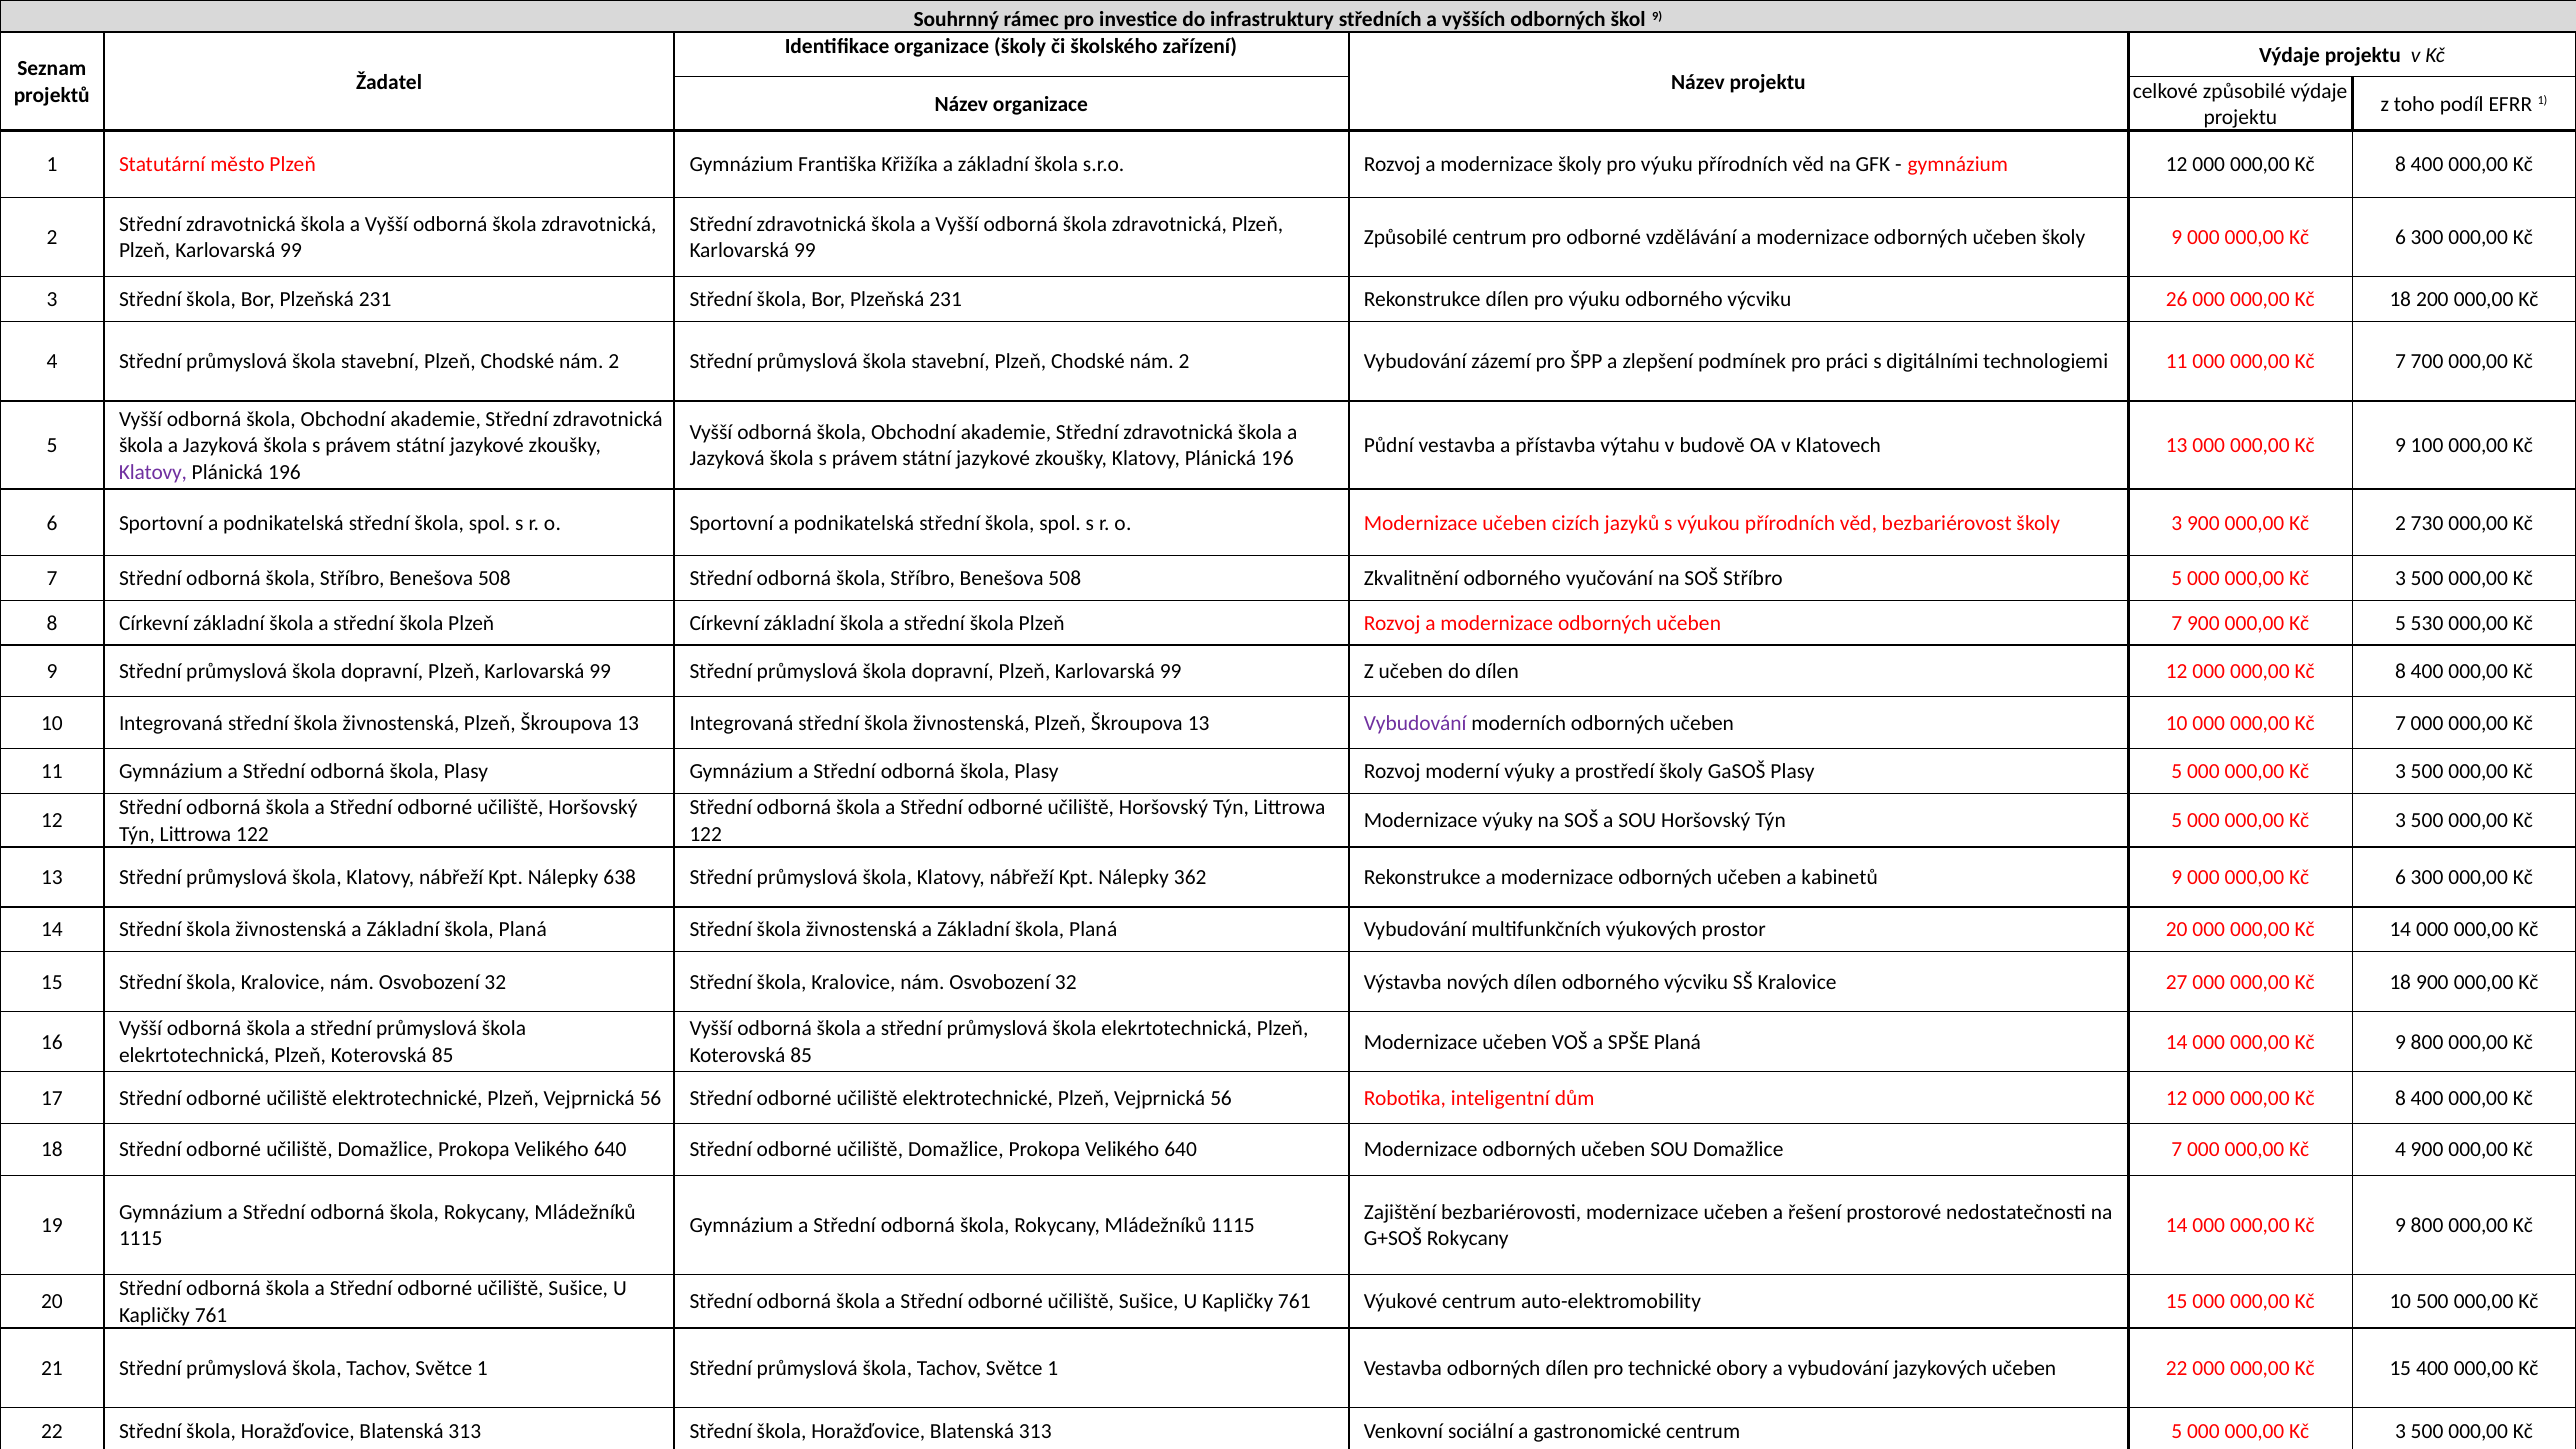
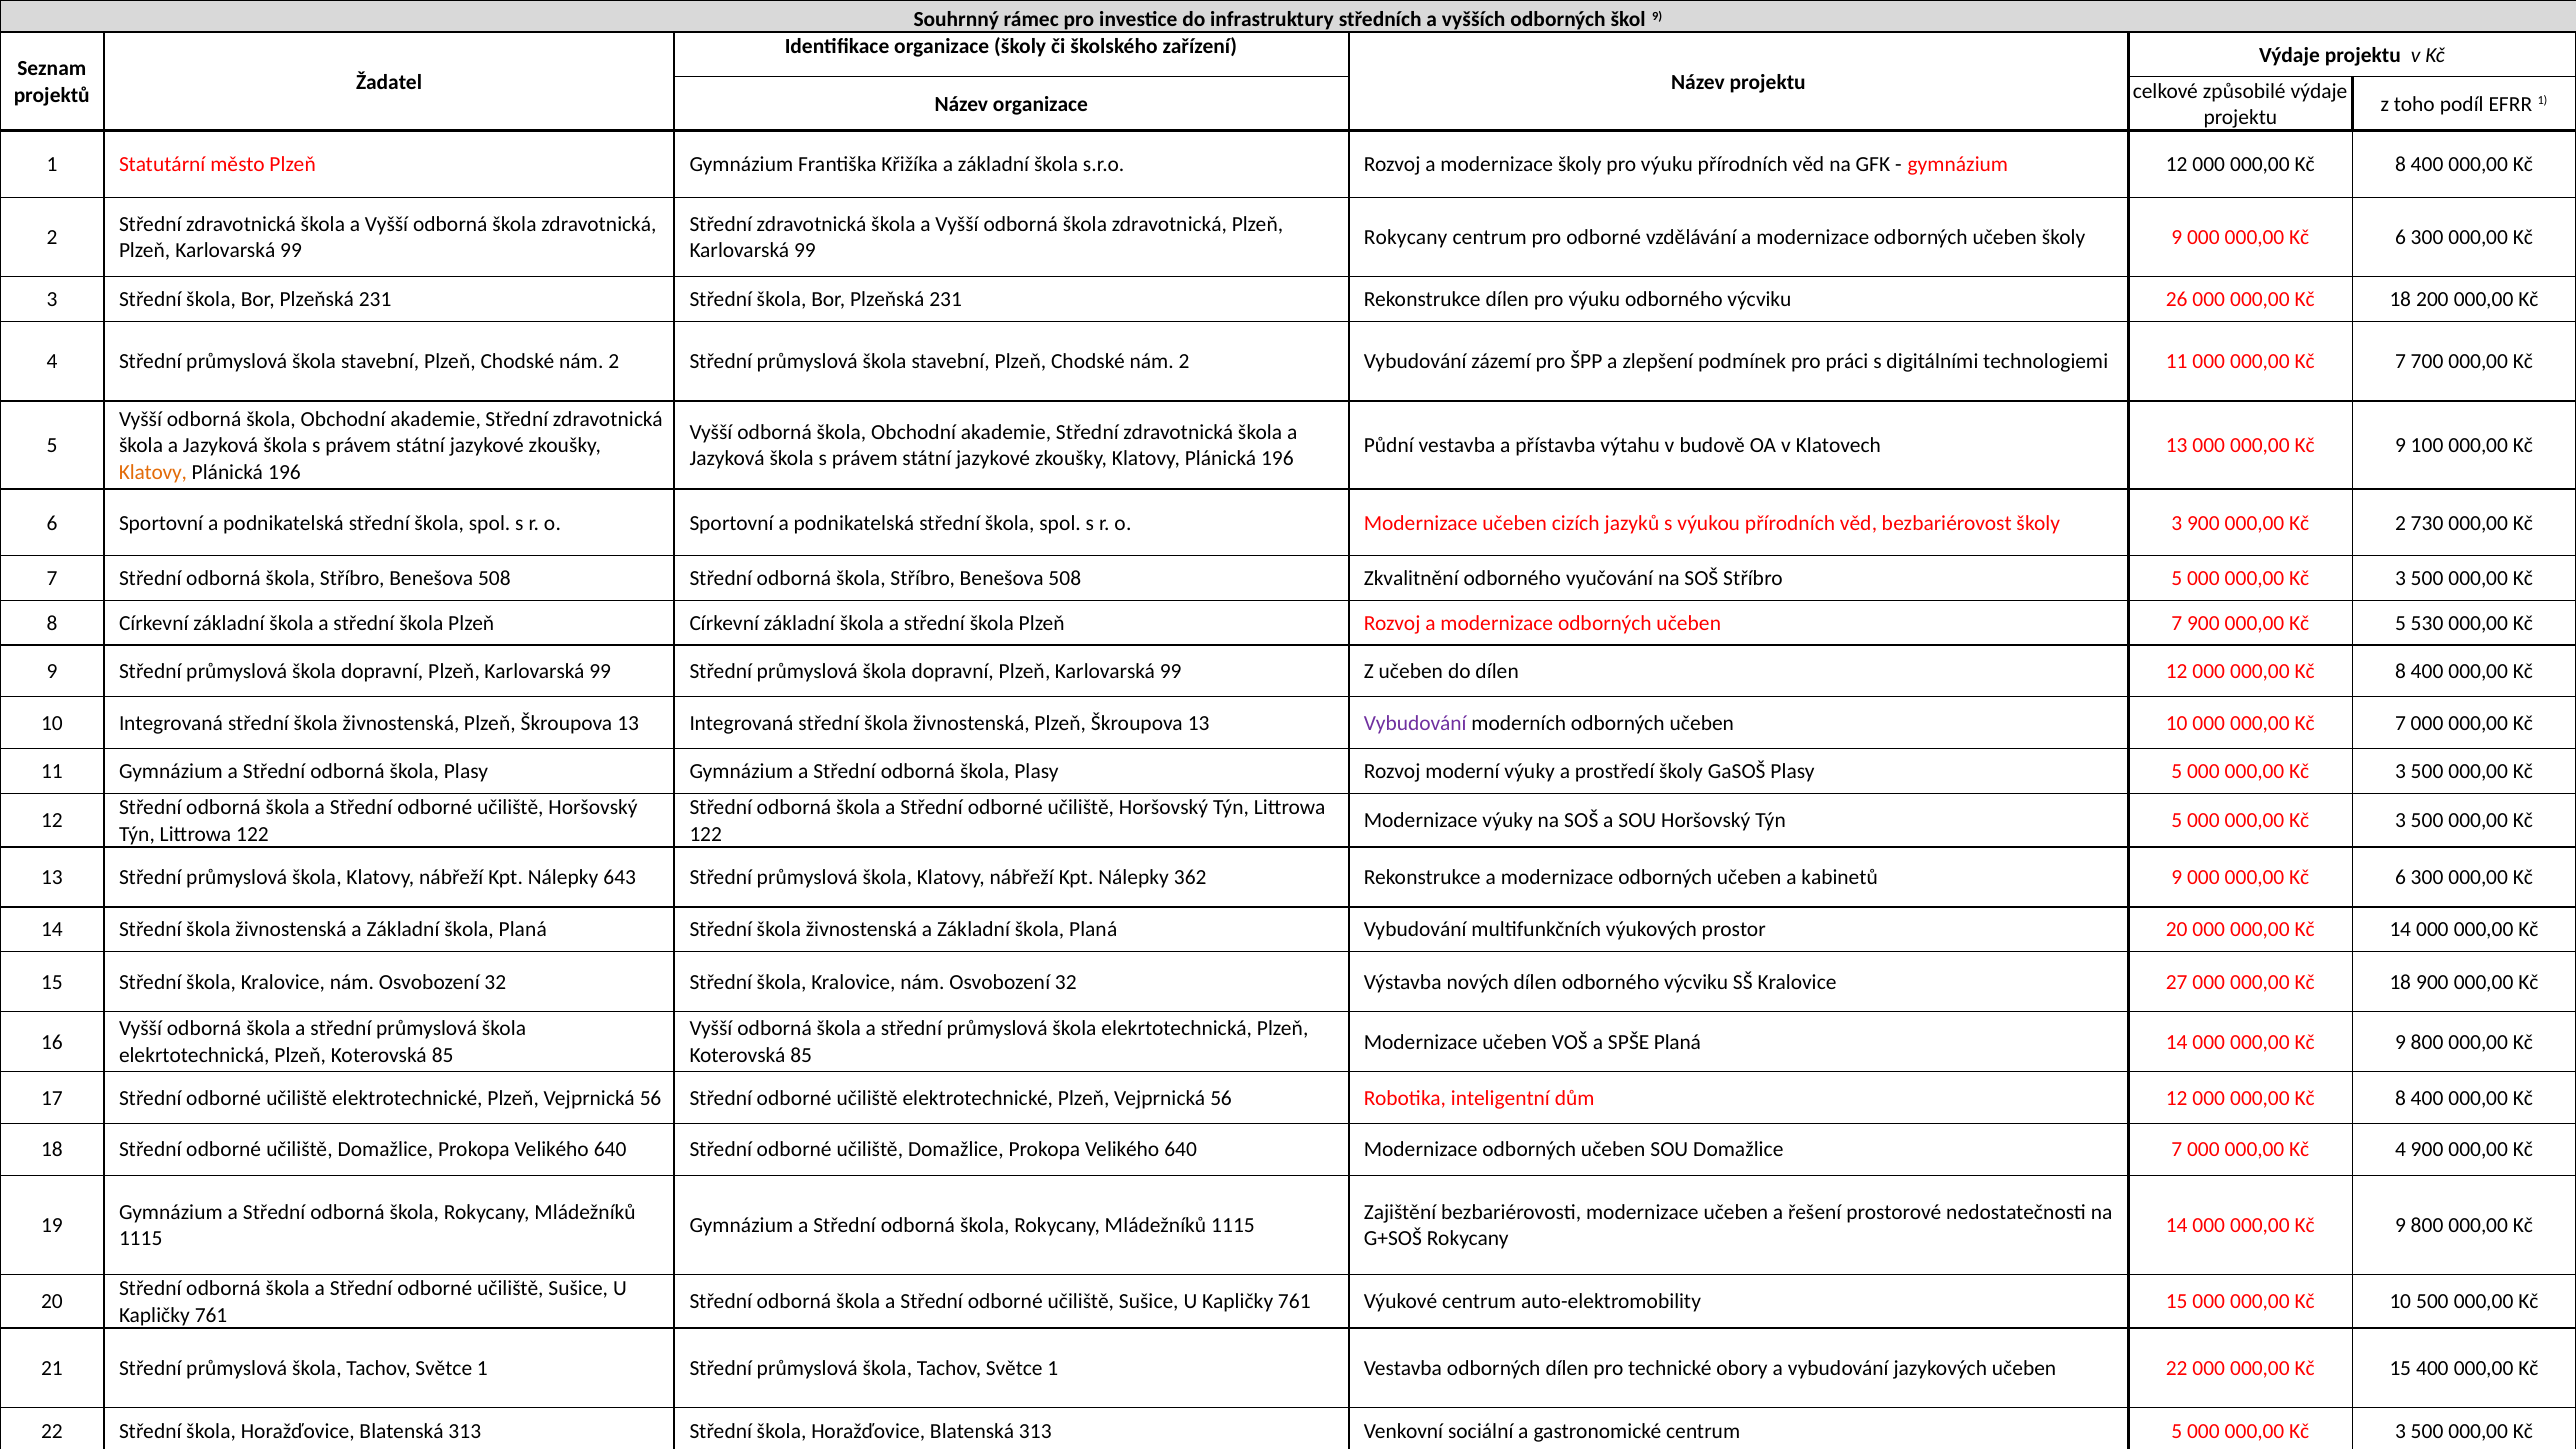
Způsobilé: Způsobilé -> Rokycany (1406, 238)
Klatovy colour: purple -> orange (153, 472)
638: 638 -> 643 (620, 878)
